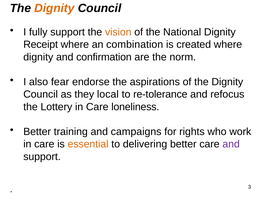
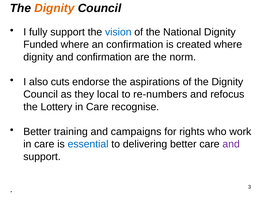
vision colour: orange -> blue (118, 32)
Receipt: Receipt -> Funded (41, 45)
an combination: combination -> confirmation (135, 45)
fear: fear -> cuts (60, 82)
re-tolerance: re-tolerance -> re-numbers (160, 94)
loneliness: loneliness -> recognise (135, 107)
essential colour: orange -> blue (88, 144)
